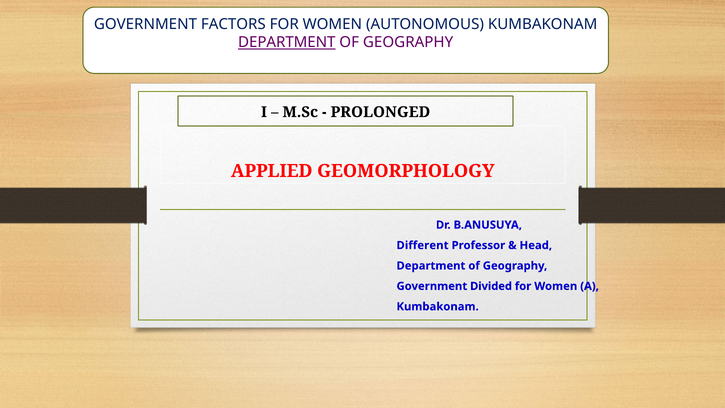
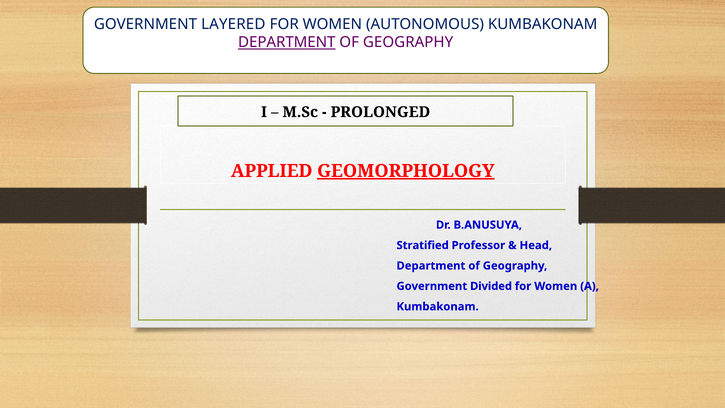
FACTORS: FACTORS -> LAYERED (233, 24)
GEOMORPHOLOGY underline: none -> present (406, 171)
Different: Different -> Stratified (423, 245)
